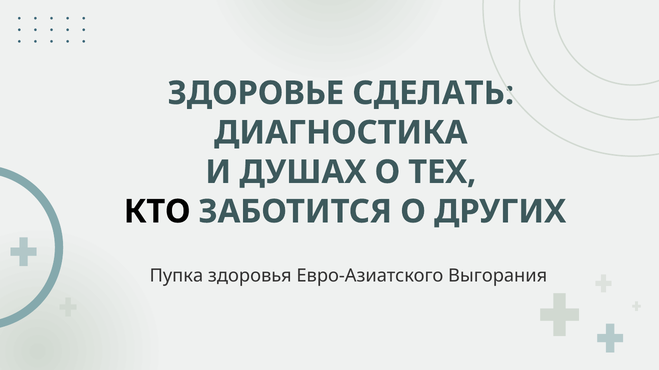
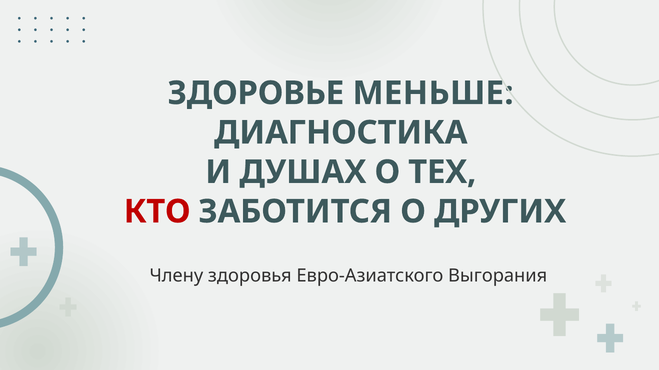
СДЕЛАТЬ: СДЕЛАТЬ -> МЕНЬШЕ (433, 93)
КТО colour: black -> red (157, 212)
Пупка: Пупка -> Члену (176, 276)
